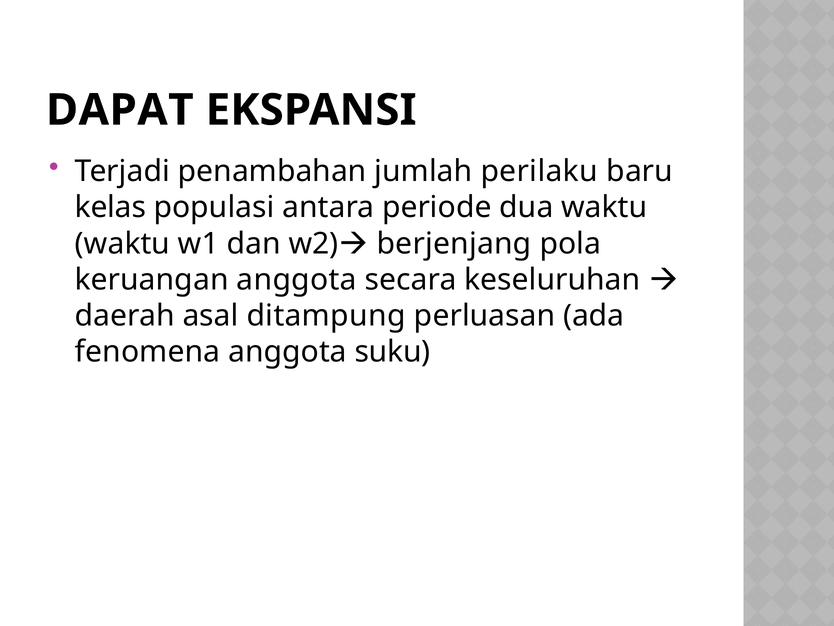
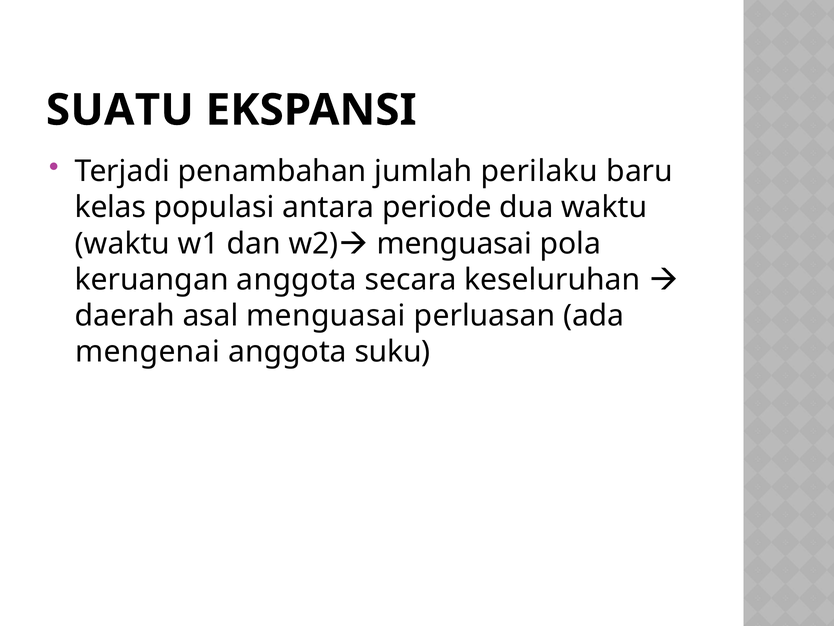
DAPAT: DAPAT -> SUATU (120, 110)
berjenjang: berjenjang -> menguasai (454, 243)
asal ditampung: ditampung -> menguasai (326, 316)
fenomena: fenomena -> mengenai (148, 352)
